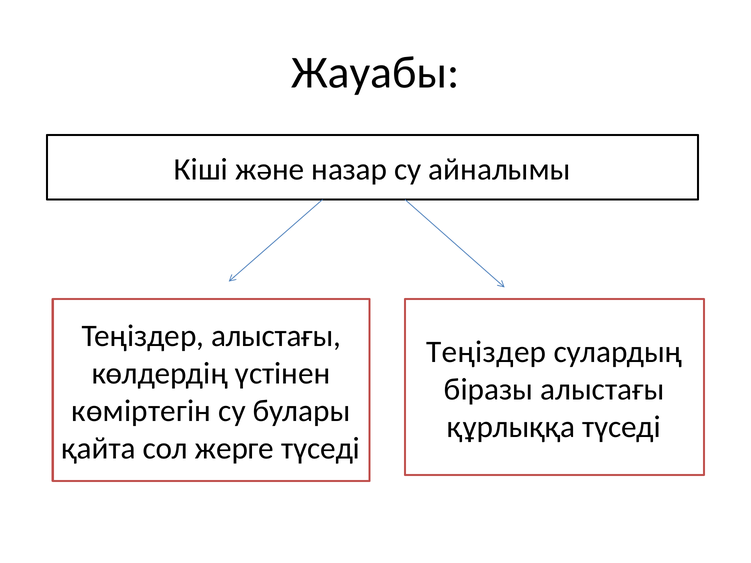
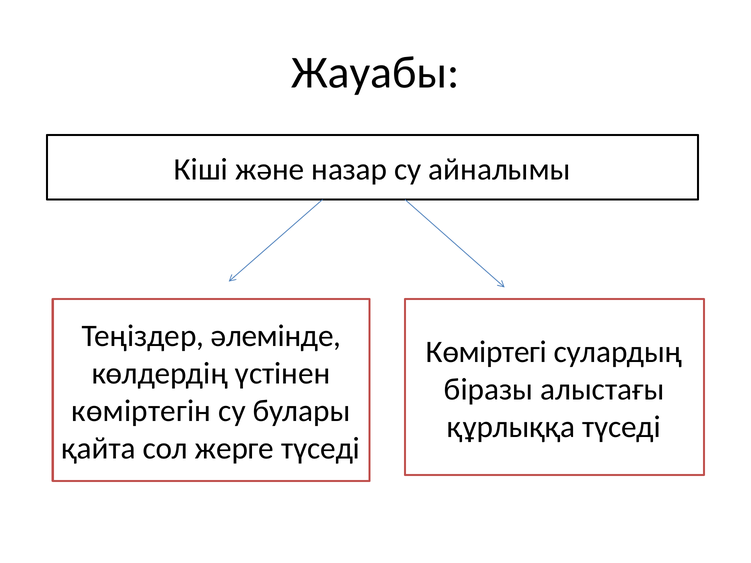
Теңіздер алыстағы: алыстағы -> әлемінде (276, 336)
Теңіздер: Теңіздер -> Көміртегі (487, 352)
